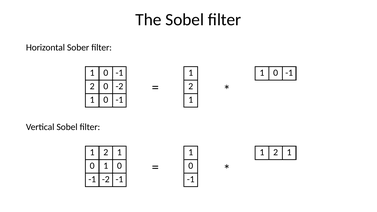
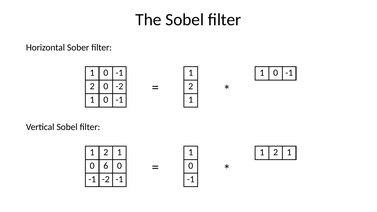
0 1: 1 -> 6 (106, 166)
